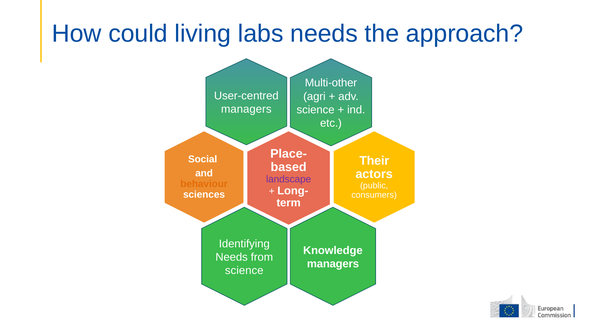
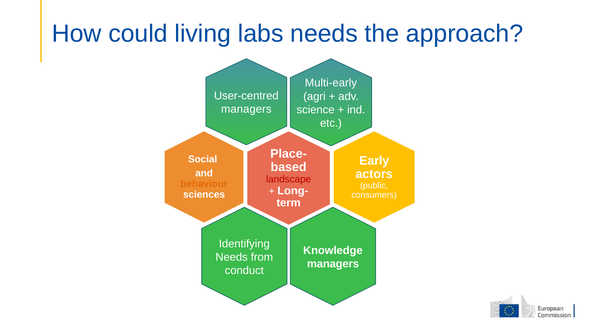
Multi-other: Multi-other -> Multi-early (331, 83)
Their: Their -> Early (374, 161)
landscape colour: purple -> red (289, 179)
science: science -> conduct (244, 271)
